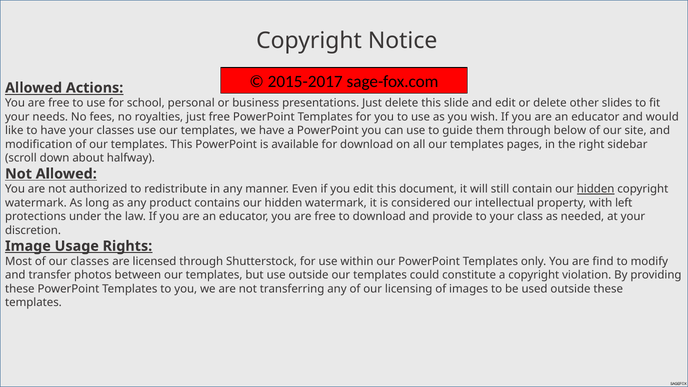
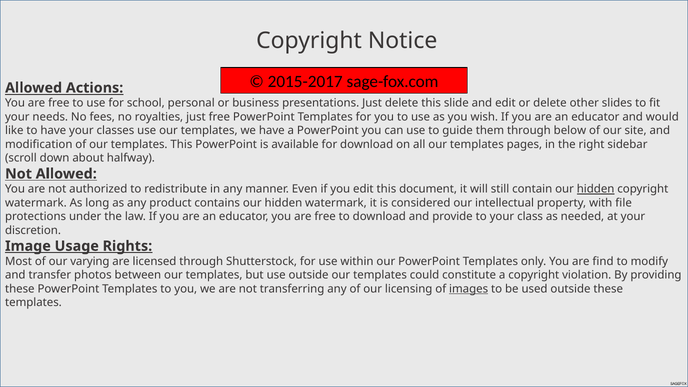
left: left -> file (624, 203)
our classes: classes -> varying (90, 261)
images underline: none -> present (469, 289)
